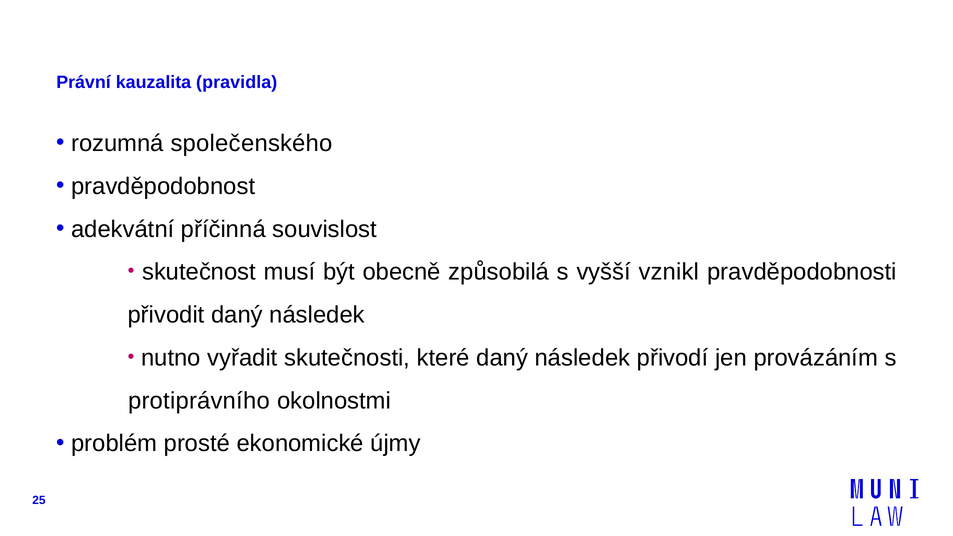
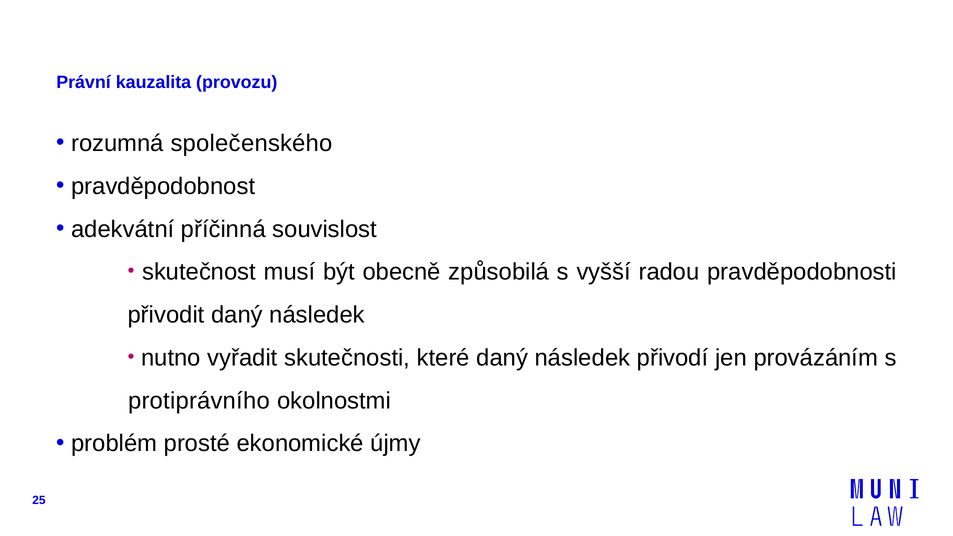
pravidla: pravidla -> provozu (237, 83)
vznikl: vznikl -> radou (669, 272)
